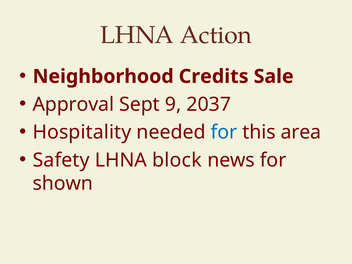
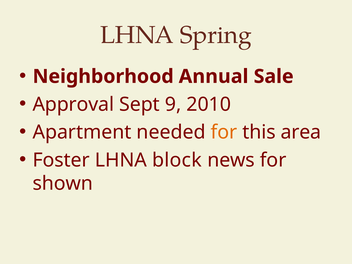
Action: Action -> Spring (216, 35)
Credits: Credits -> Annual (214, 76)
2037: 2037 -> 2010 (209, 104)
Hospitality: Hospitality -> Apartment (82, 132)
for colour: blue -> orange (224, 132)
Safety: Safety -> Foster (61, 160)
